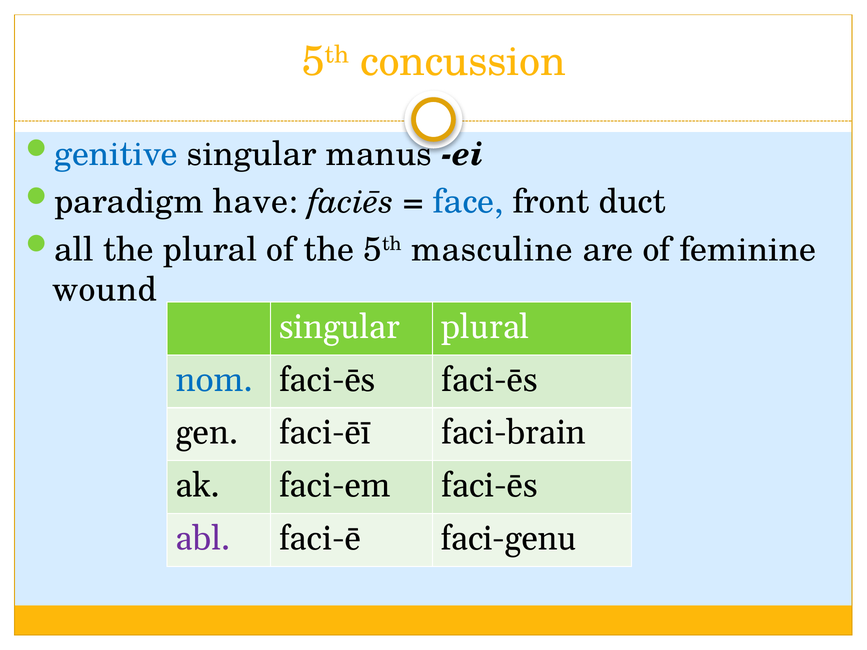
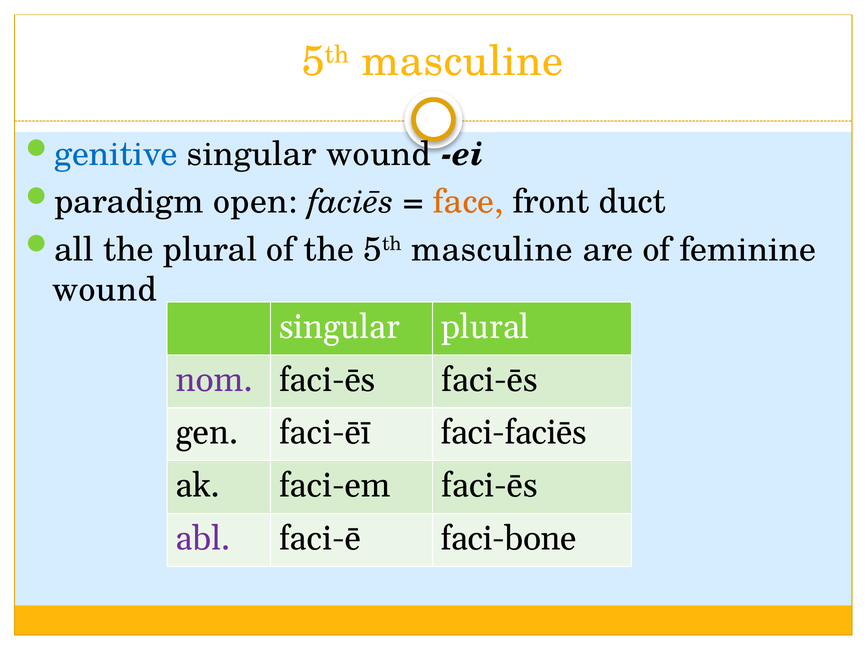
concussion: concussion -> masculine (463, 61)
singular manus: manus -> wound (379, 154)
have: have -> open (255, 202)
face colour: blue -> orange (468, 202)
nom colour: blue -> purple (214, 380)
faci-brain: faci-brain -> faci-faciēs (514, 433)
faci-genu: faci-genu -> faci-bone (509, 539)
